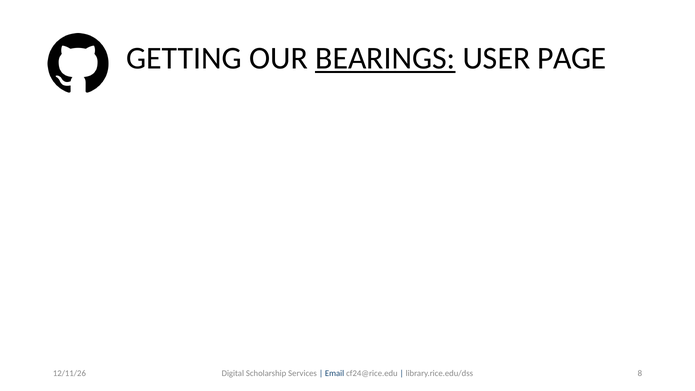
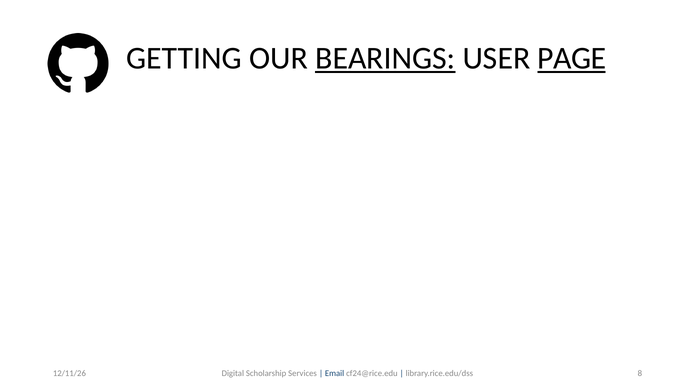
PAGE underline: none -> present (572, 58)
